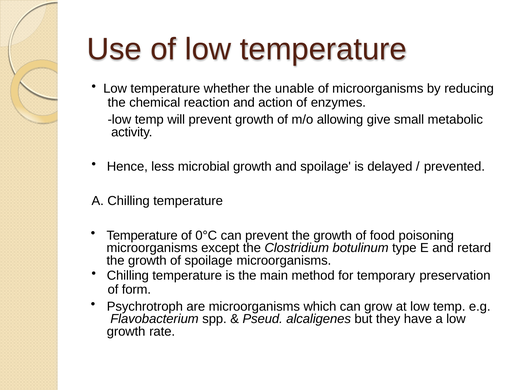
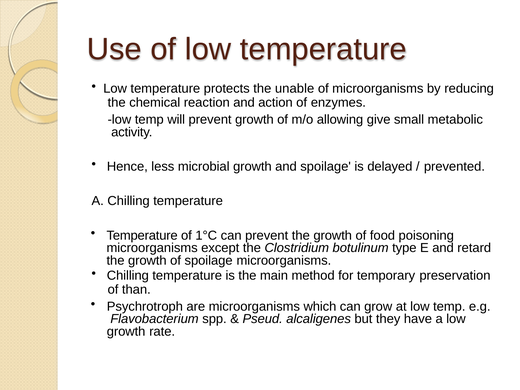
whether: whether -> protects (227, 89)
0°C: 0°C -> 1°C (206, 235)
form: form -> than (136, 290)
